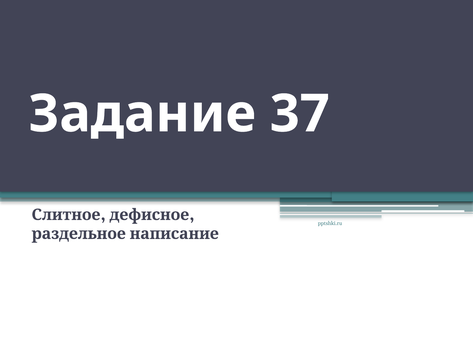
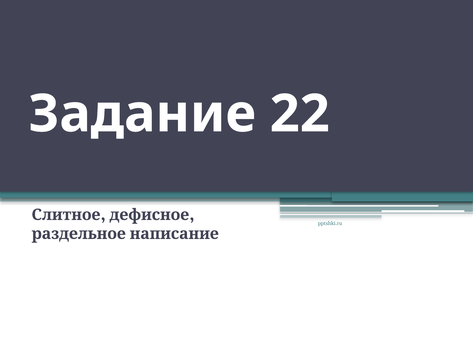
37: 37 -> 22 (300, 114)
